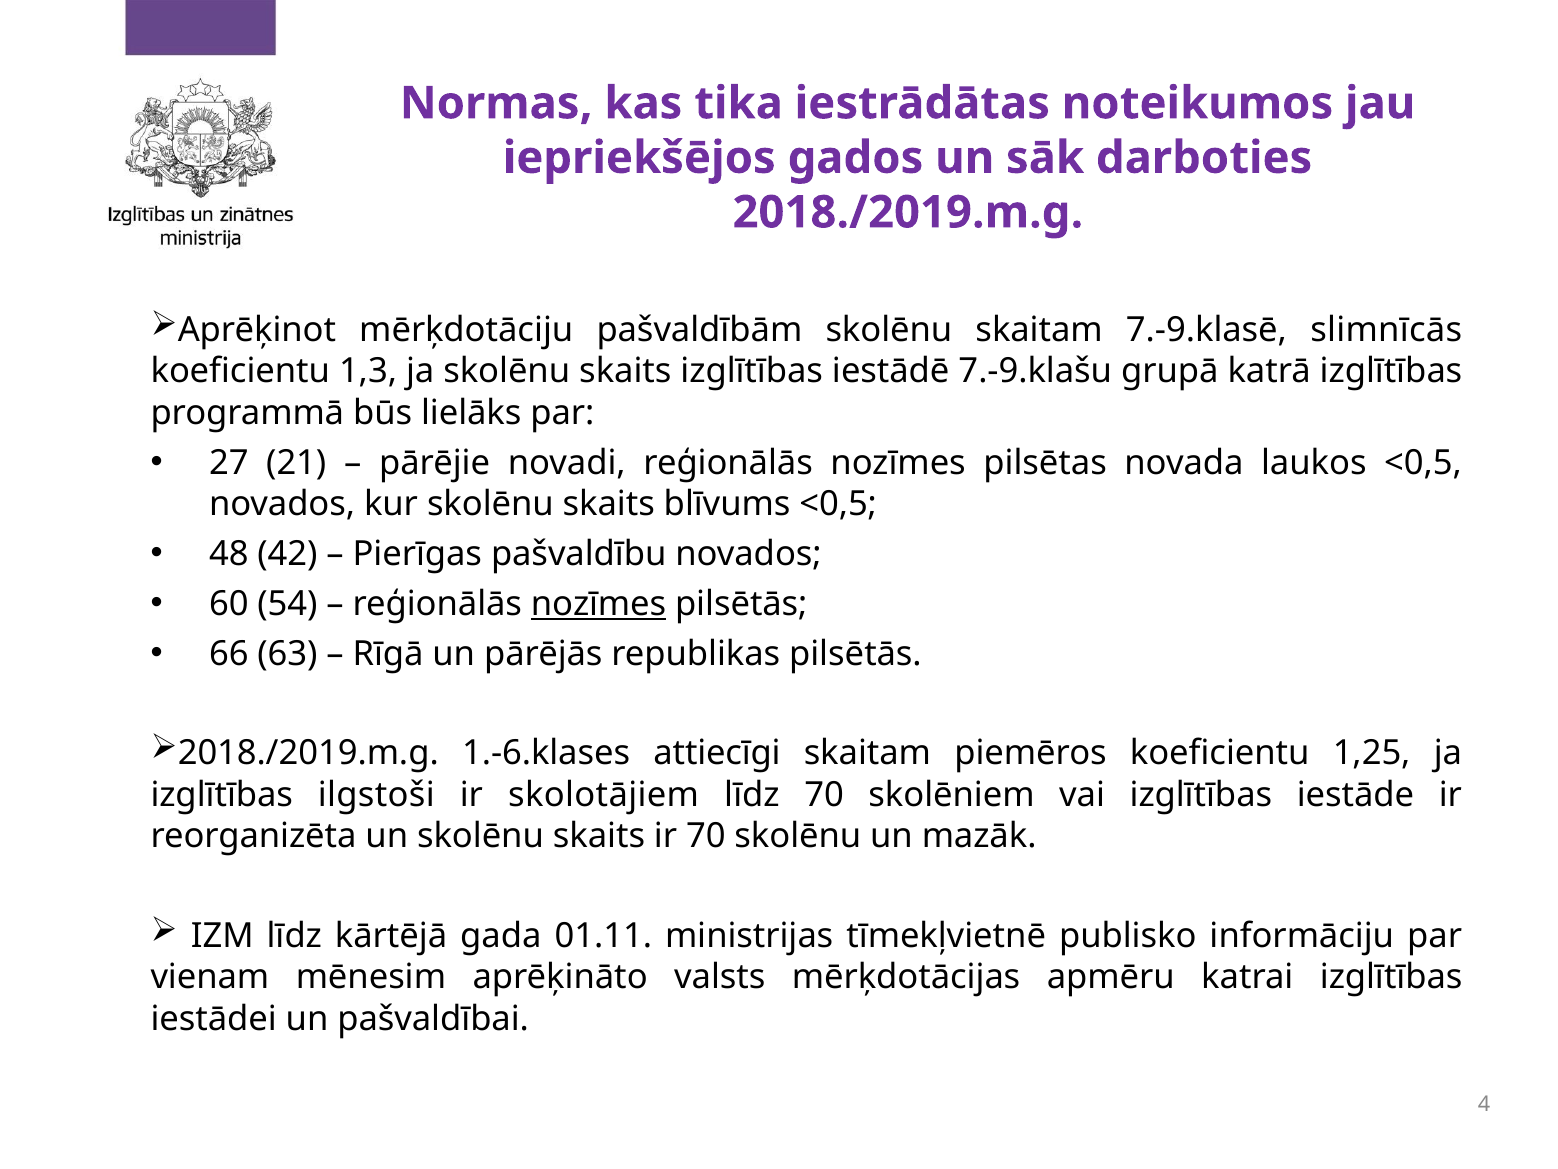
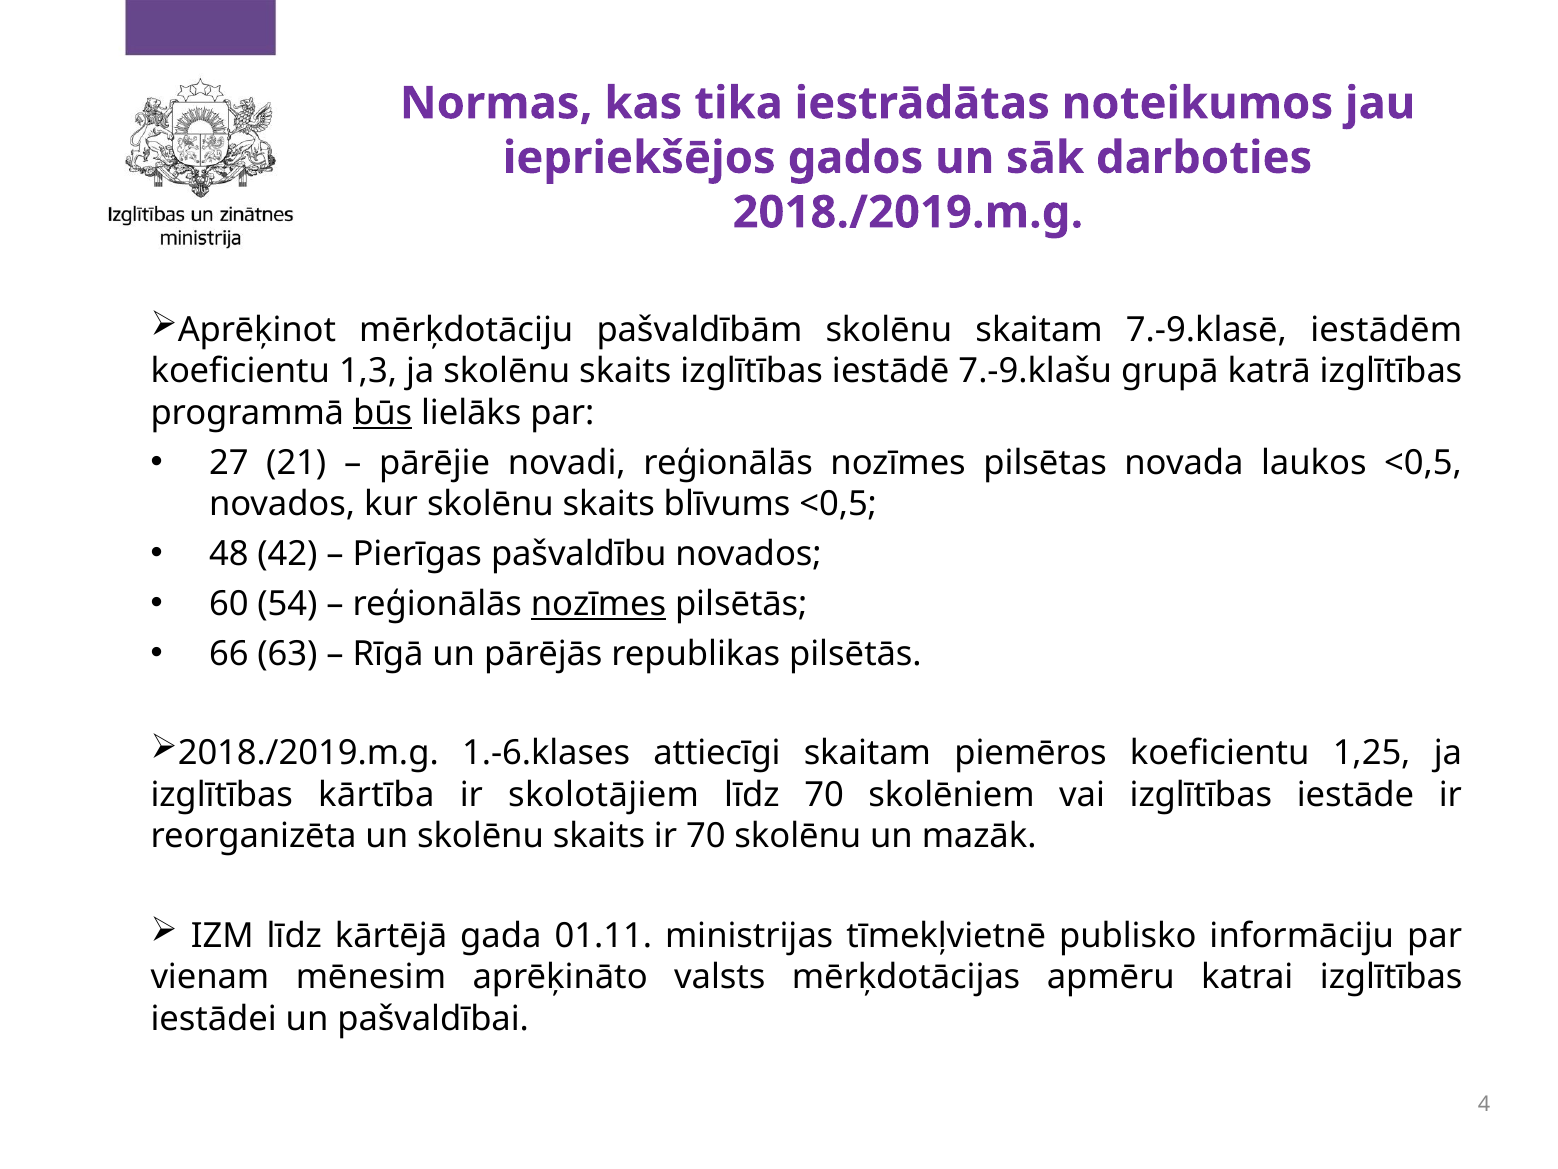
slimnīcās: slimnīcās -> iestādēm (1386, 330)
būs underline: none -> present (383, 413)
ilgstoši: ilgstoši -> kārtība (376, 794)
